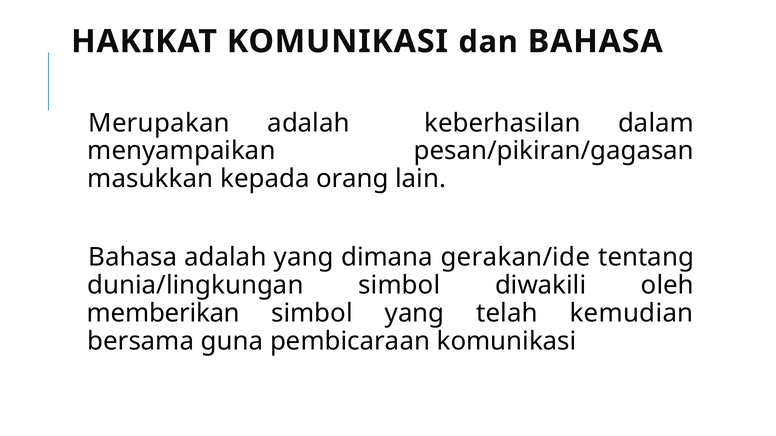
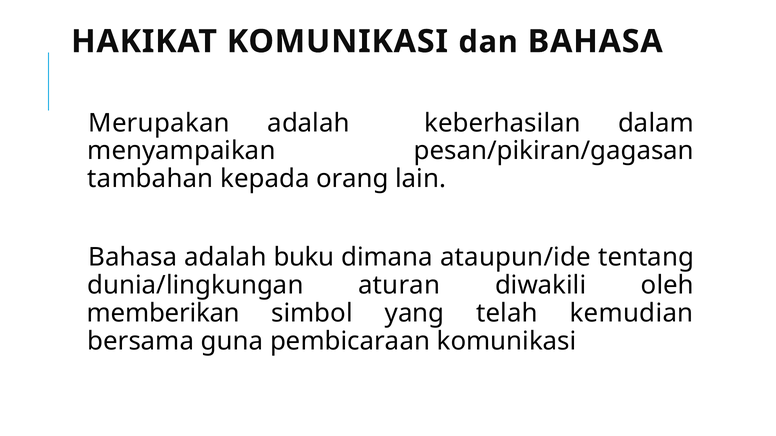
masukkan: masukkan -> tambahan (150, 179)
adalah yang: yang -> buku (304, 258)
gerakan/ide: gerakan/ide -> ataupun/ide (516, 258)
dunia/lingkungan simbol: simbol -> aturan (399, 286)
